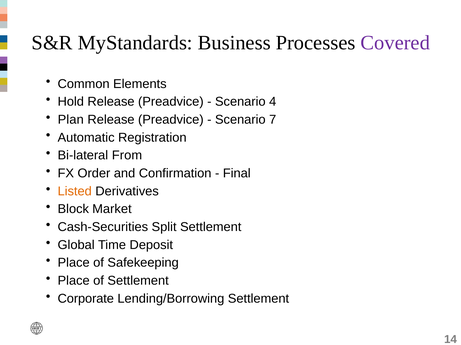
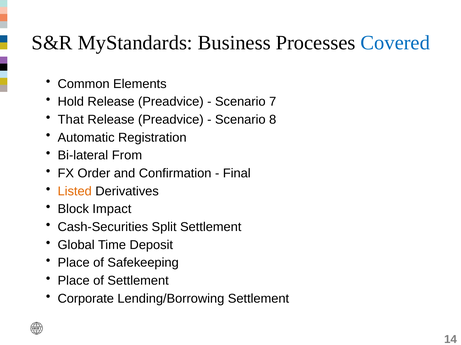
Covered colour: purple -> blue (395, 43)
4: 4 -> 7 (273, 102)
Plan: Plan -> That (71, 120)
7: 7 -> 8 (273, 120)
Market: Market -> Impact (112, 210)
